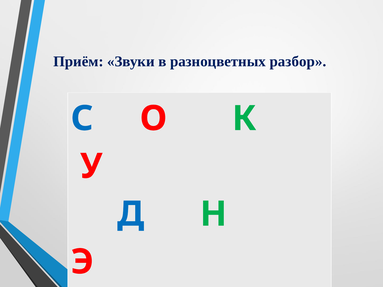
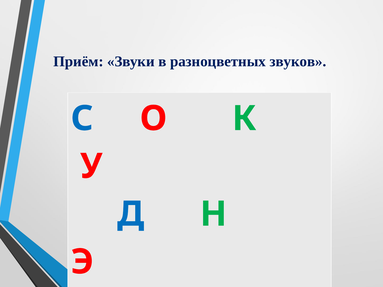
разбор: разбор -> звуков (298, 62)
